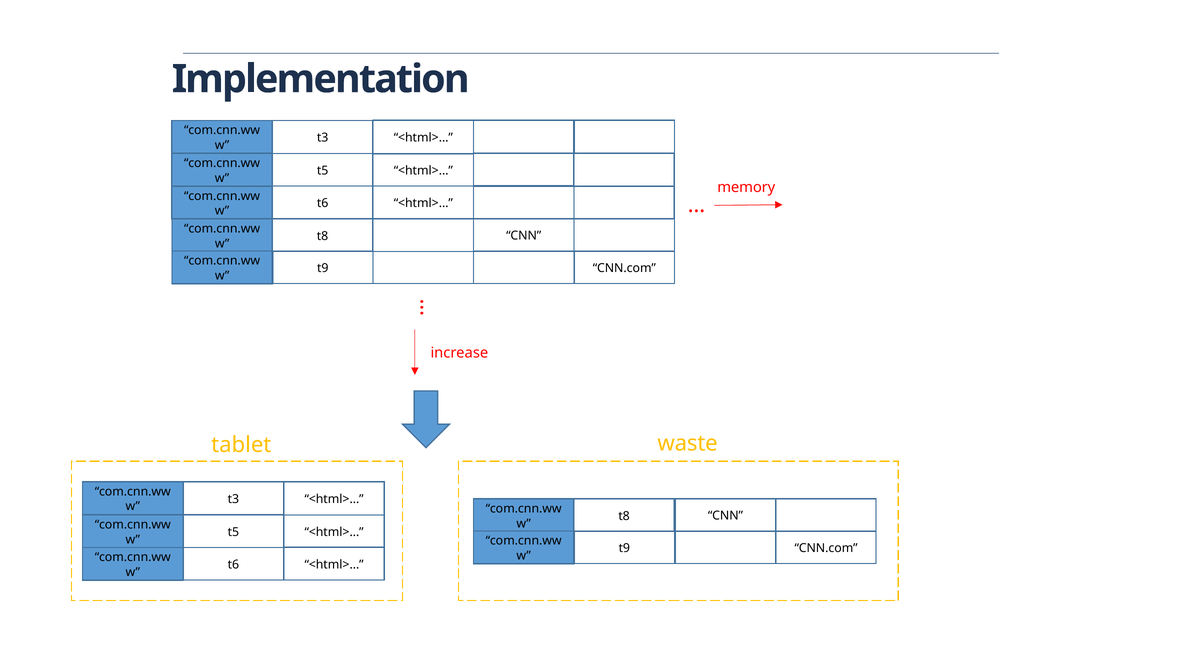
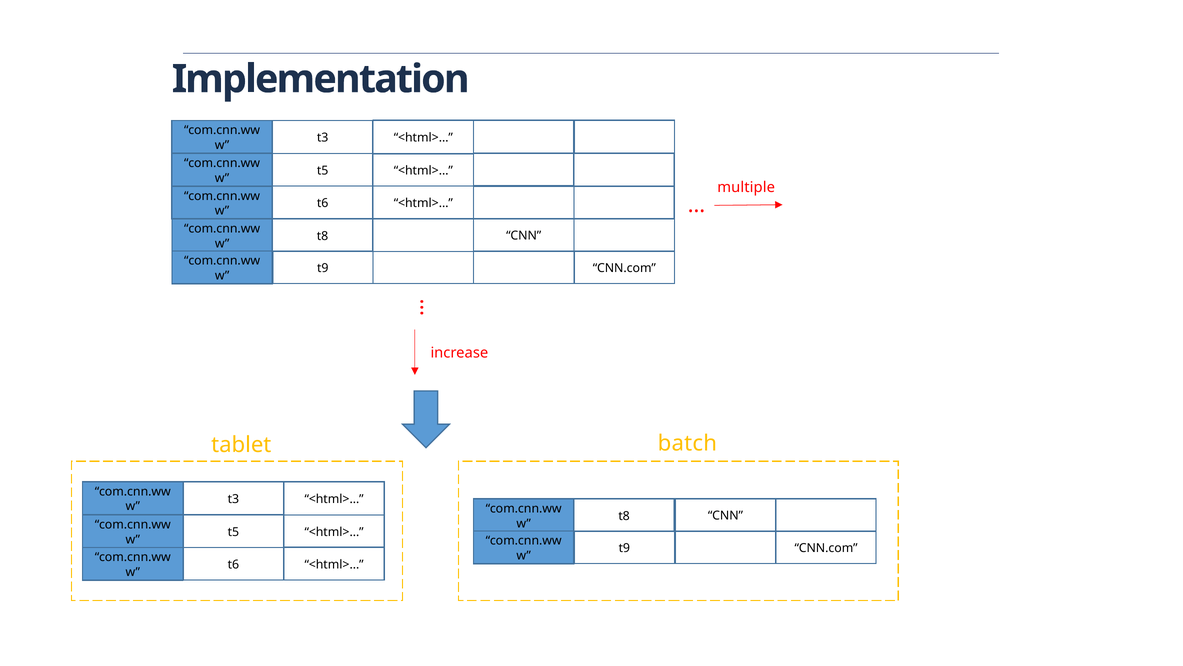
memory: memory -> multiple (746, 187)
waste: waste -> batch (687, 443)
